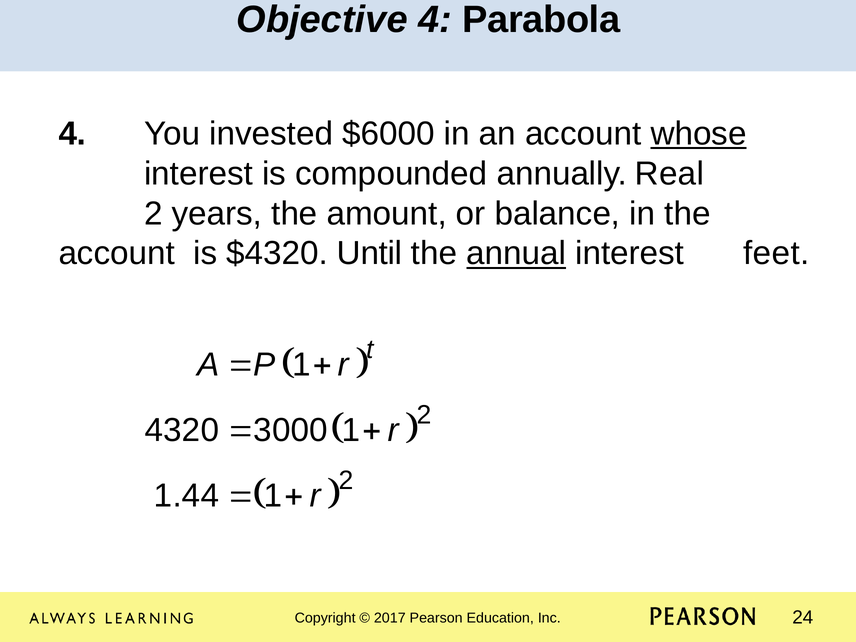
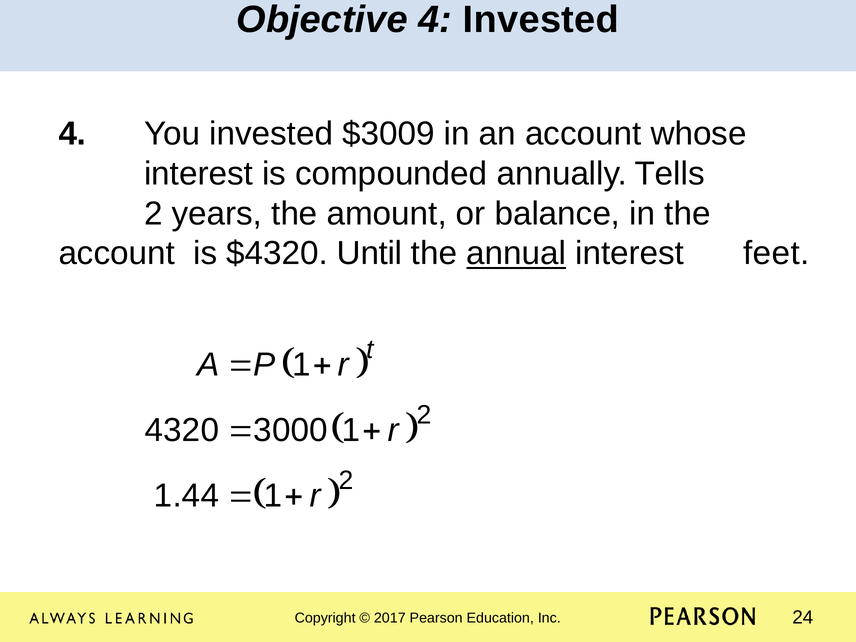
4 Parabola: Parabola -> Invested (541, 20)
$6000: $6000 -> $3009 (388, 134)
whose underline: present -> none (699, 134)
Real: Real -> Tells (670, 174)
